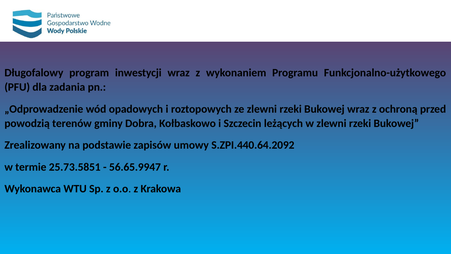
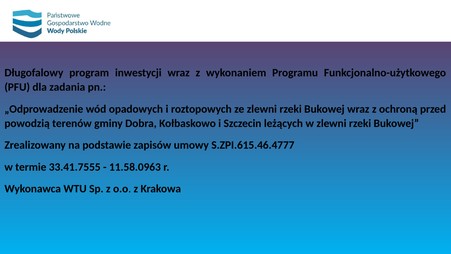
S.ZPI.440.64.2092: S.ZPI.440.64.2092 -> S.ZPI.615.46.4777 (253, 145)
25.73.5851: 25.73.5851 -> 33.41.7555 (75, 167)
56.65.9947: 56.65.9947 -> 11.58.0963 (135, 167)
